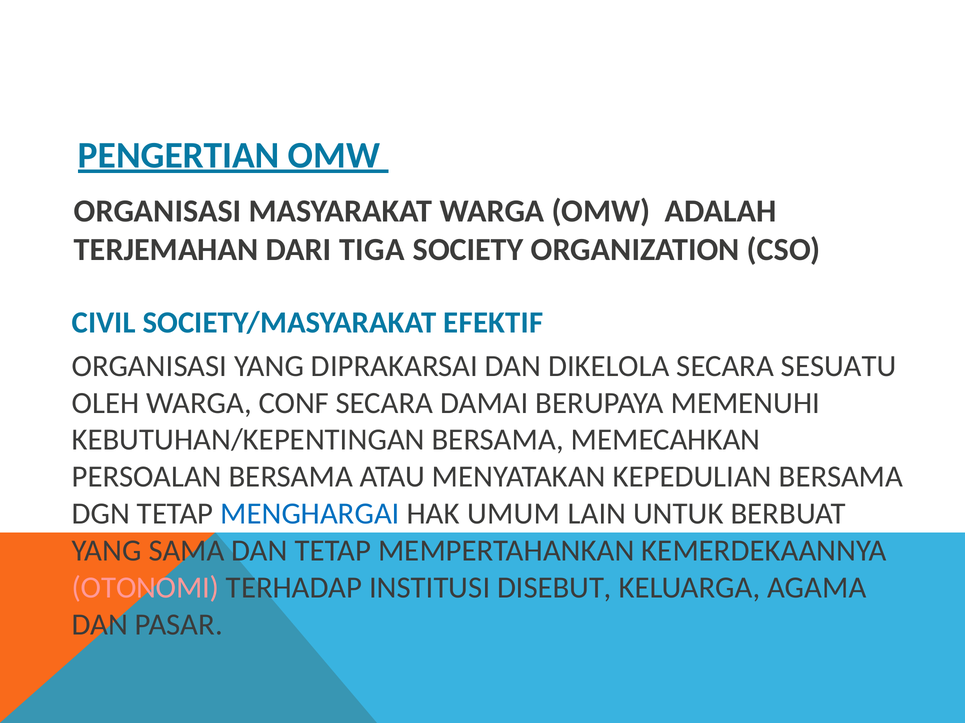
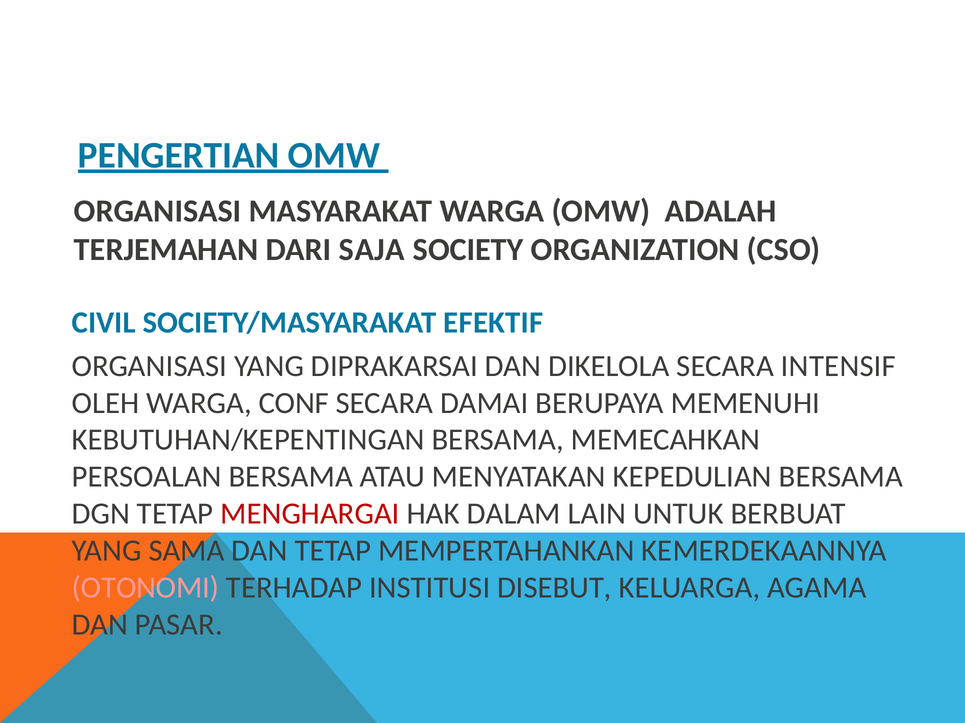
TIGA: TIGA -> SAJA (372, 250)
SESUATU: SESUATU -> INTENSIF (839, 366)
MENGHARGAI colour: blue -> red (310, 514)
UMUM: UMUM -> DALAM (514, 514)
